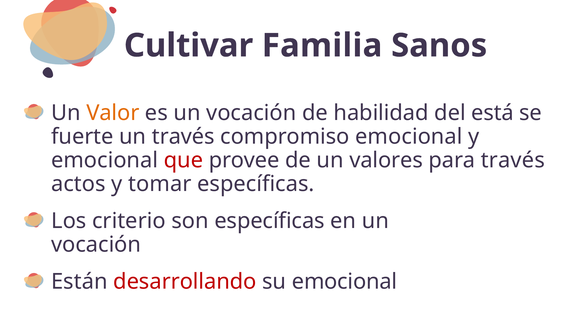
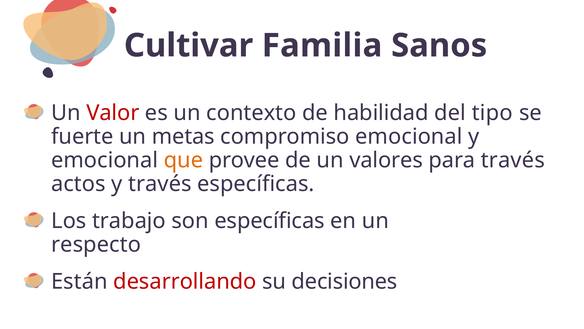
Valor colour: orange -> red (113, 113)
es un vocación: vocación -> contexto (251, 113)
está: está -> tipo (492, 113)
un través: través -> metas (183, 136)
que colour: red -> orange (183, 160)
y tomar: tomar -> través (160, 184)
criterio: criterio -> trabajo (129, 221)
vocación: vocación -> respecto (96, 244)
su emocional: emocional -> decisiones (345, 281)
